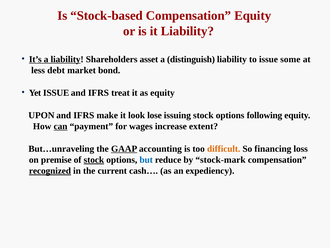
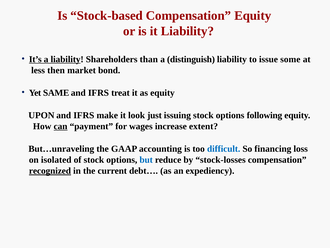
asset: asset -> than (149, 59)
debt: debt -> then (56, 70)
Yet ISSUE: ISSUE -> SAME (56, 93)
lose: lose -> just (155, 115)
GAAP underline: present -> none (124, 149)
difficult colour: orange -> blue (224, 149)
premise: premise -> isolated (56, 160)
stock underline: present -> none (94, 160)
stock-mark: stock-mark -> stock-losses (221, 160)
cash…: cash… -> debt… (144, 171)
